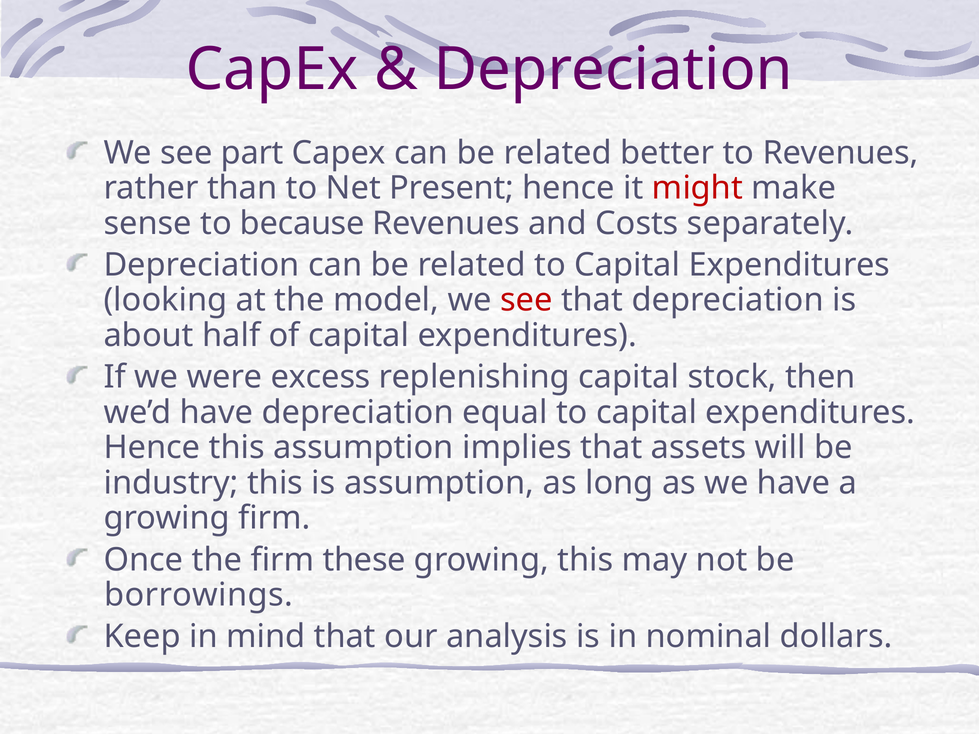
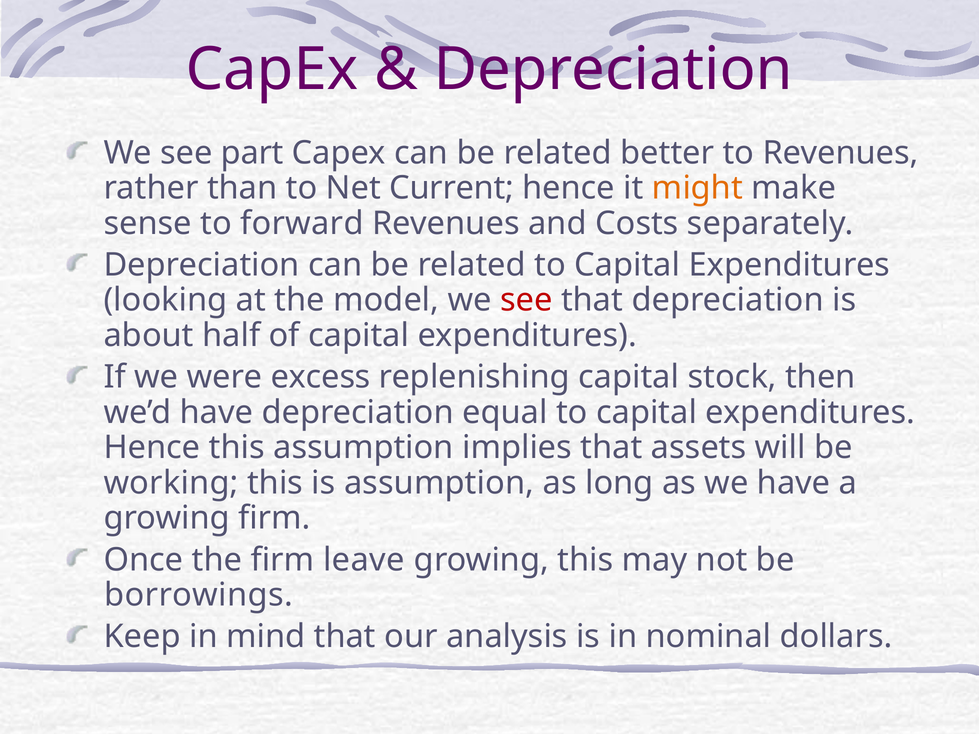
Present: Present -> Current (452, 188)
might colour: red -> orange (697, 188)
because: because -> forward (302, 223)
industry: industry -> working (171, 483)
these: these -> leave (364, 560)
